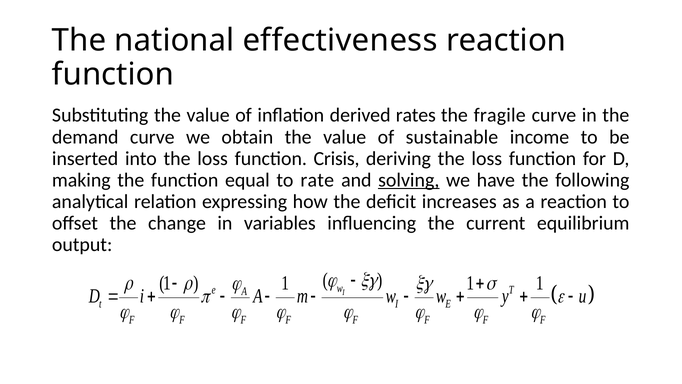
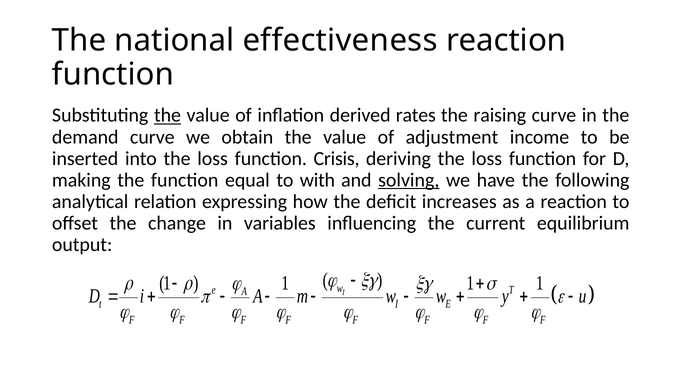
the underline: none -> present (167, 115)
fragile: fragile -> raising (500, 115)
sustainable: sustainable -> adjustment (452, 137)
rate: rate -> with (317, 180)
